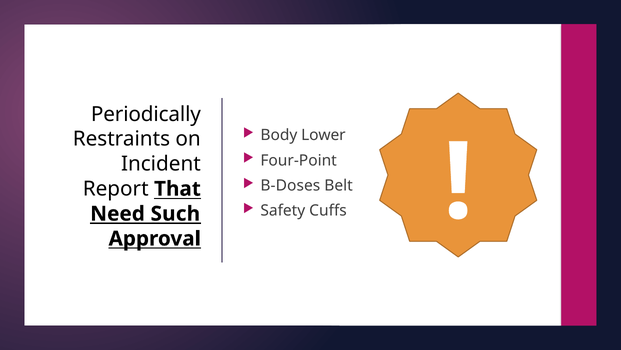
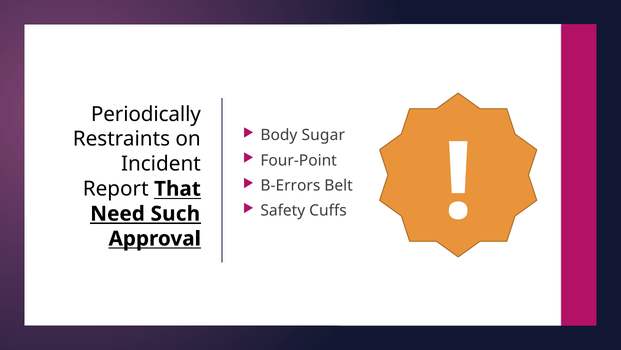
Lower: Lower -> Sugar (323, 135)
B-Doses: B-Doses -> B-Errors (290, 185)
